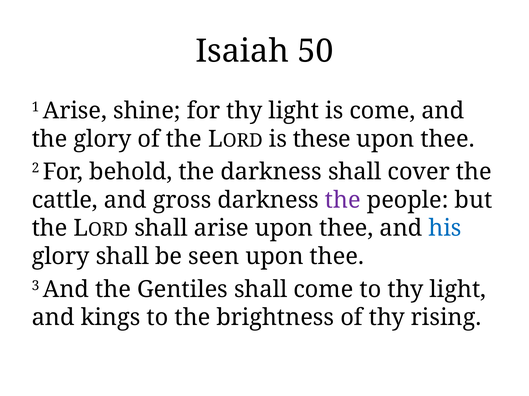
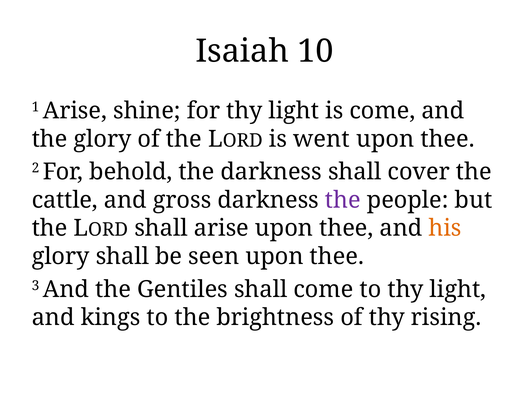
50: 50 -> 10 (315, 51)
these: these -> went (321, 139)
his colour: blue -> orange (445, 229)
